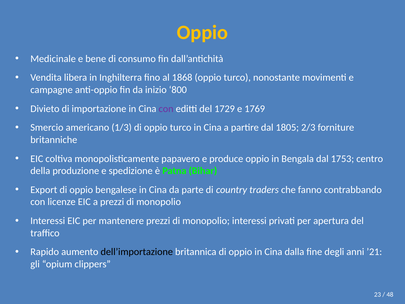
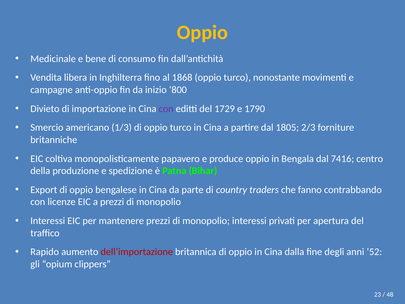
1769: 1769 -> 1790 (255, 109)
1753: 1753 -> 7416 (342, 159)
dell’importazione colour: black -> red (137, 252)
’21: ’21 -> ’52 (374, 252)
